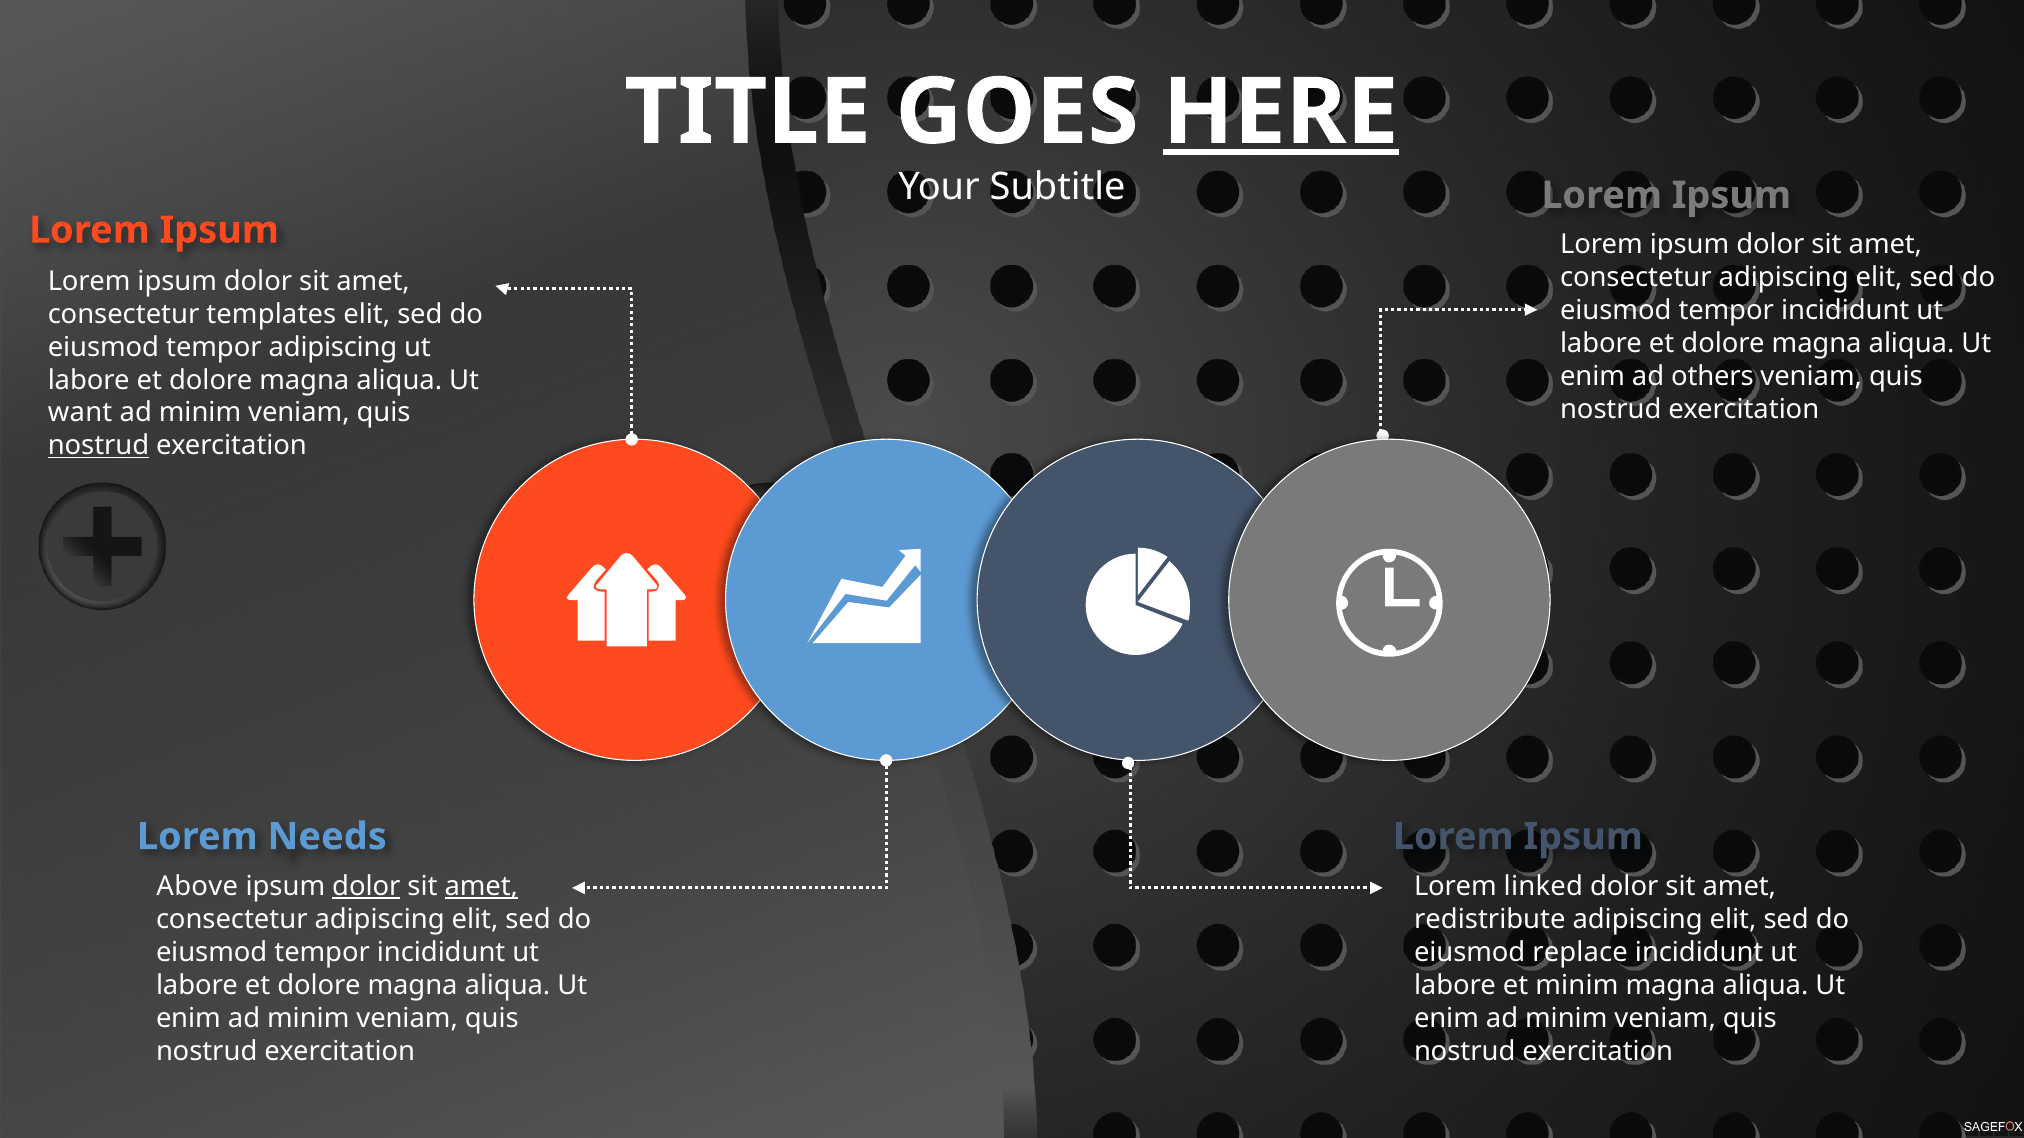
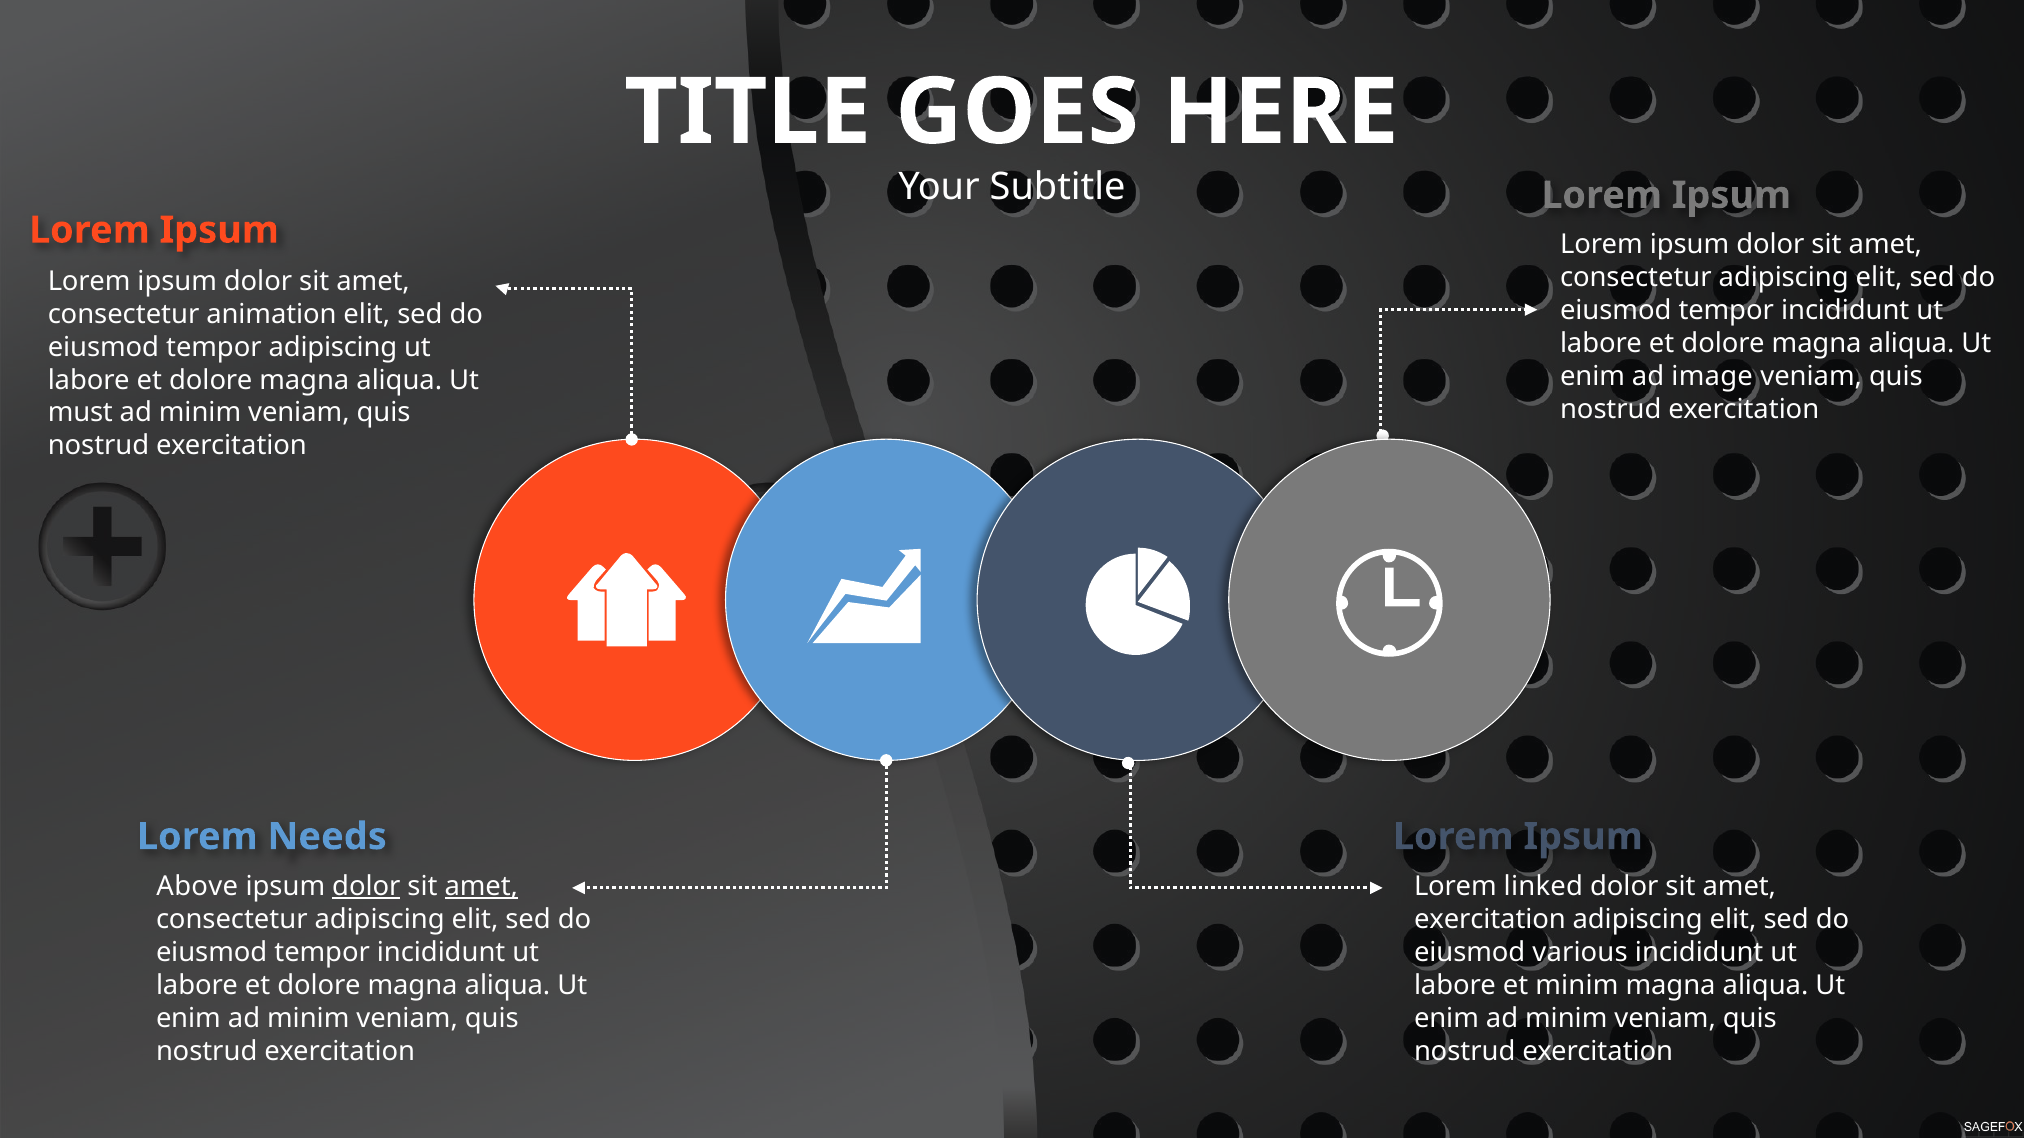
HERE underline: present -> none (1281, 112)
templates: templates -> animation (271, 314)
others: others -> image (1712, 377)
want: want -> must (80, 413)
nostrud underline: present -> none (99, 446)
redistribute: redistribute -> exercitation (1490, 920)
replace: replace -> various (1580, 953)
